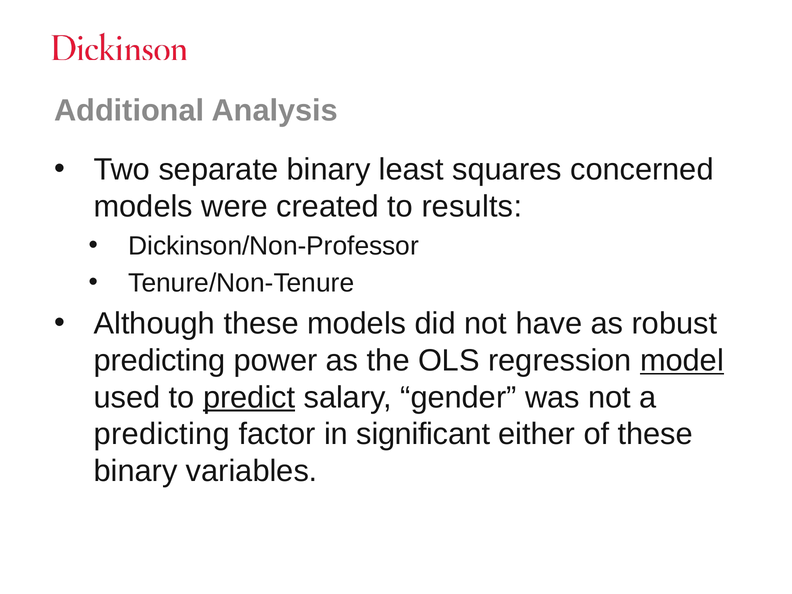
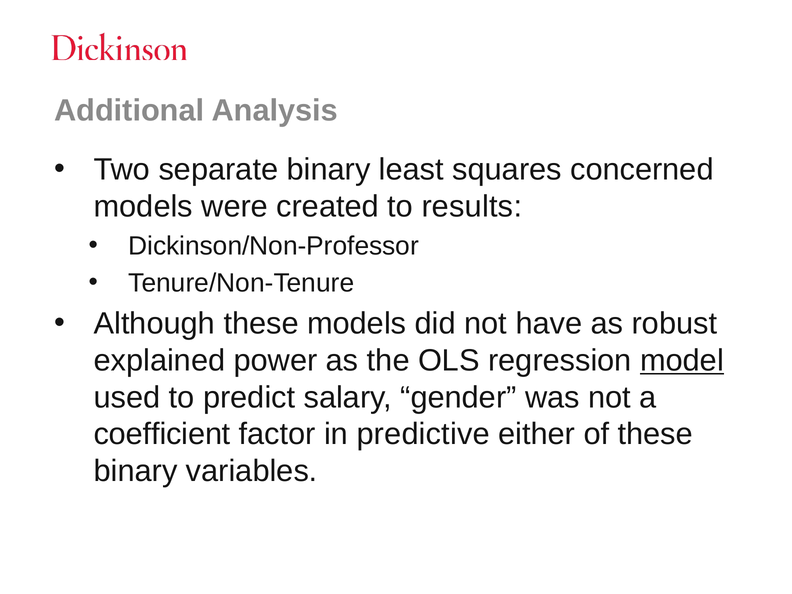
predicting: predicting -> explained (159, 360)
predict underline: present -> none (249, 397)
predicting: predicting -> coefficient (162, 434)
significant: significant -> predictive (423, 434)
